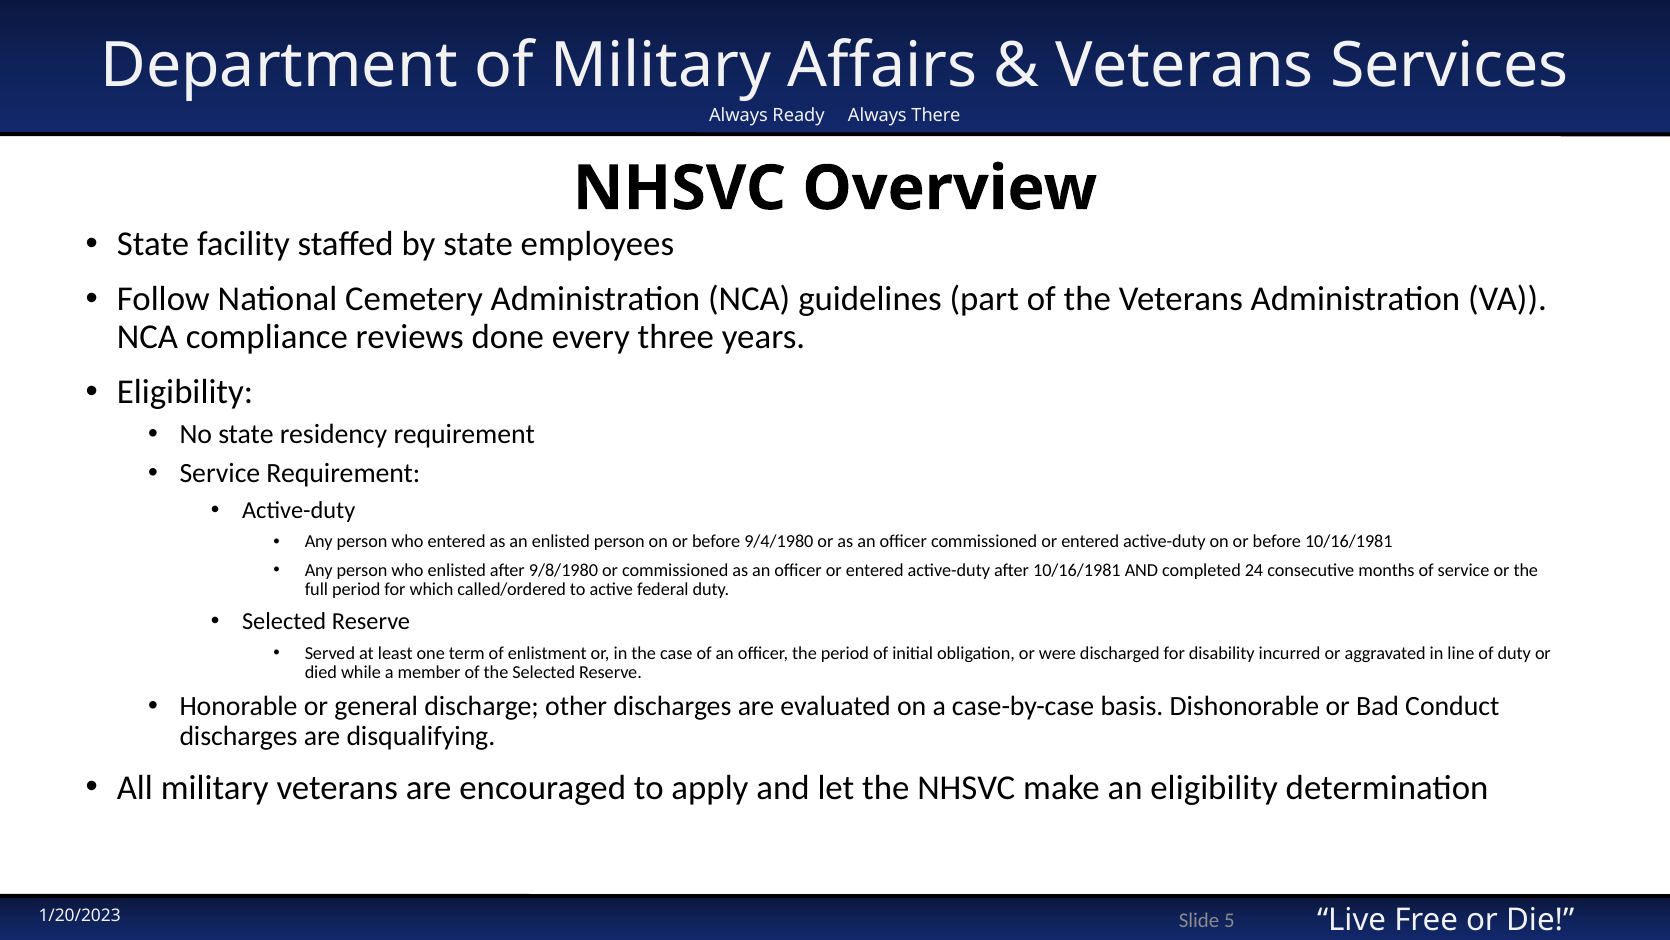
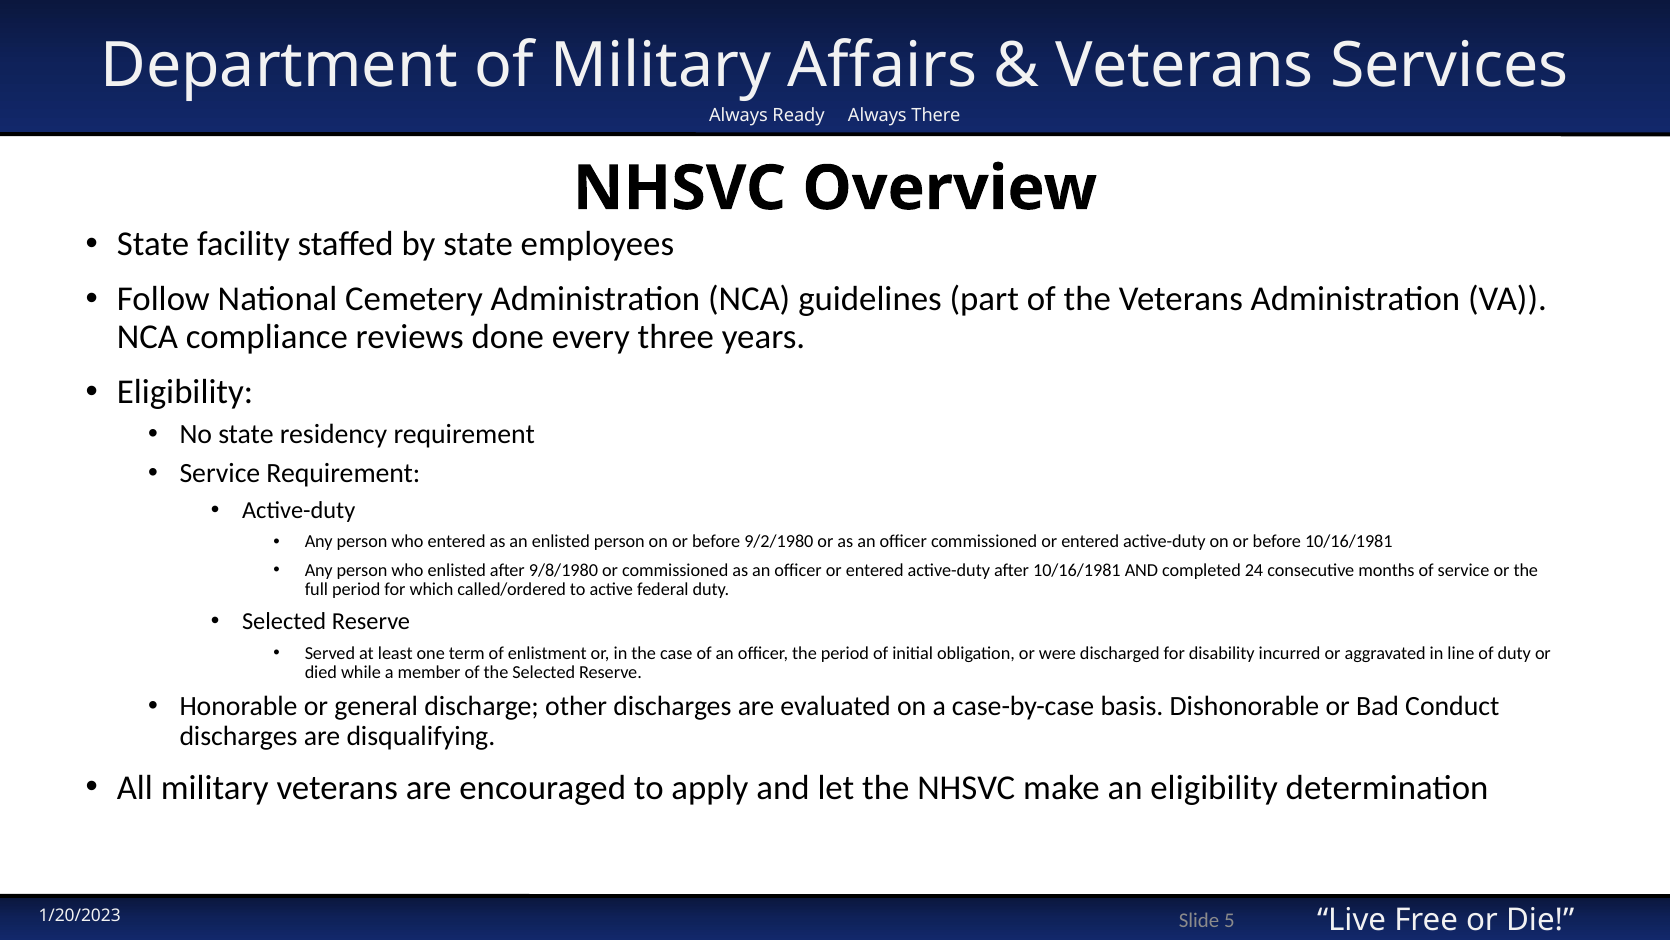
9/4/1980: 9/4/1980 -> 9/2/1980 (779, 541)
